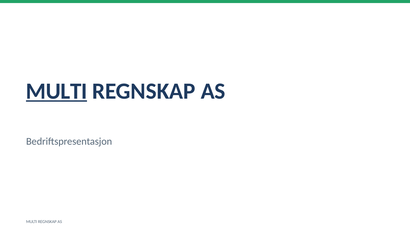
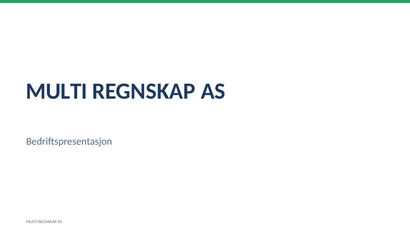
MULTI underline: present -> none (57, 91)
